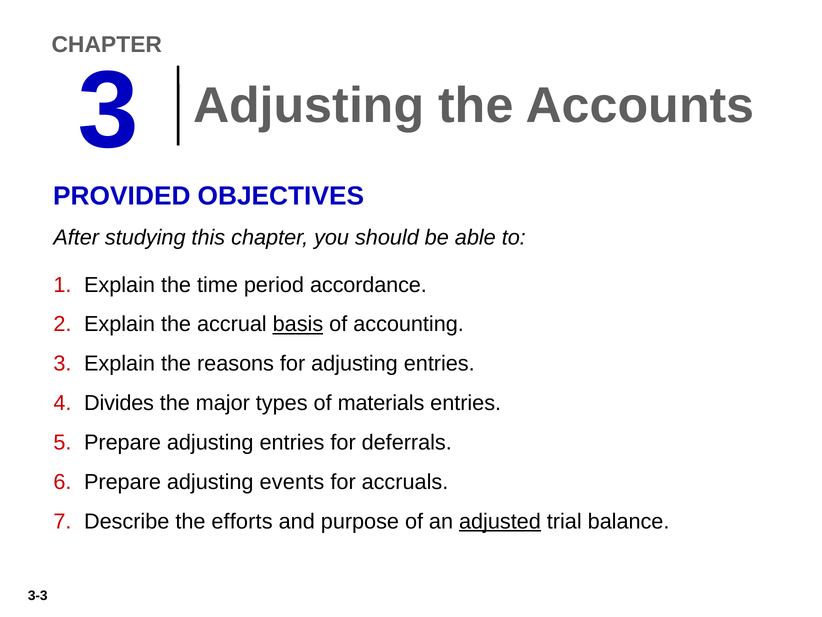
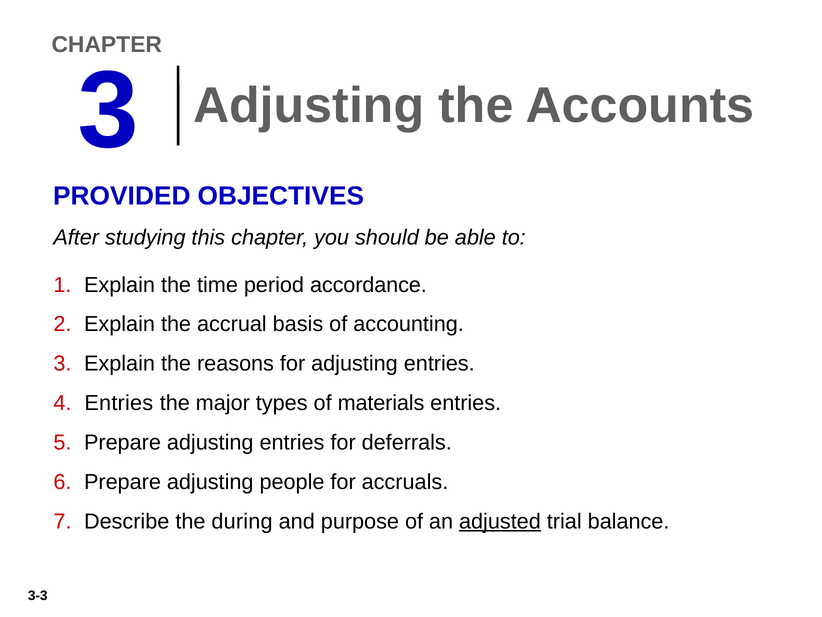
basis underline: present -> none (298, 324)
Divides: Divides -> Entries (119, 403)
events: events -> people (292, 482)
efforts: efforts -> during (242, 521)
